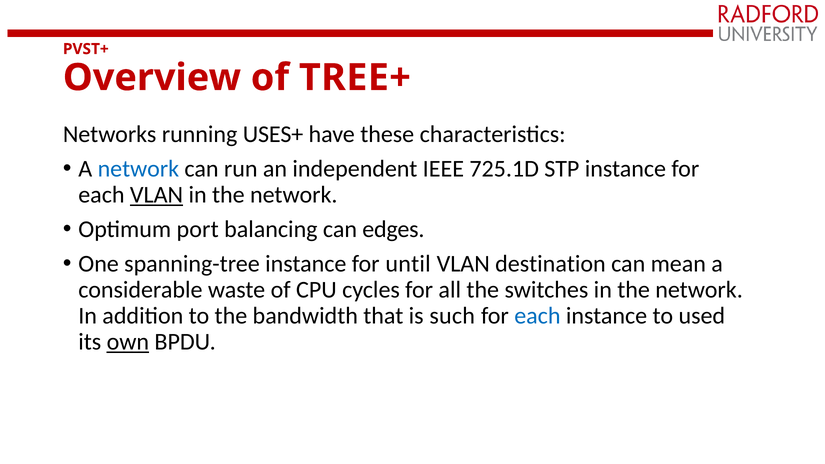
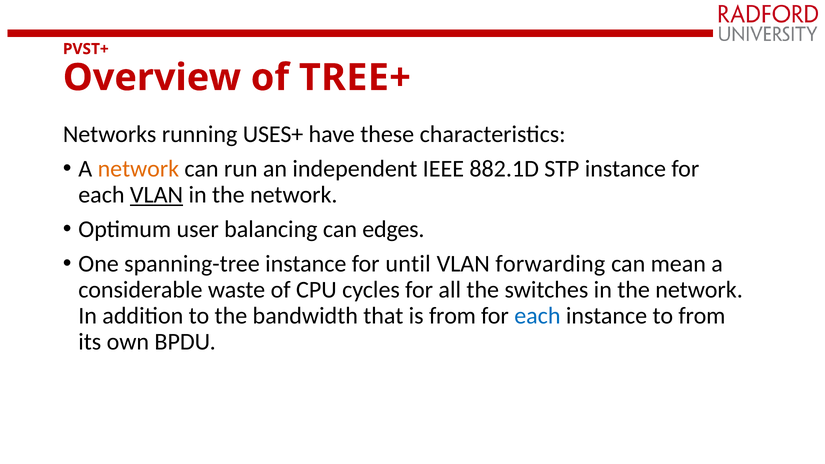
network colour: blue -> orange (138, 169)
725.1D: 725.1D -> 882.1D (504, 169)
port: port -> user (198, 229)
destination: destination -> forwarding (550, 264)
is such: such -> from (452, 316)
to used: used -> from (702, 316)
own underline: present -> none (128, 342)
